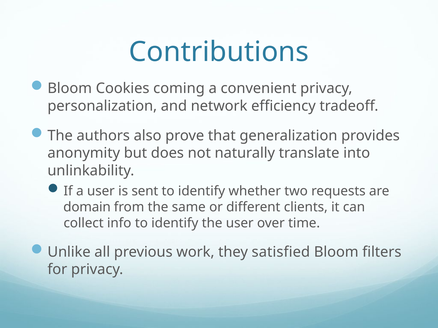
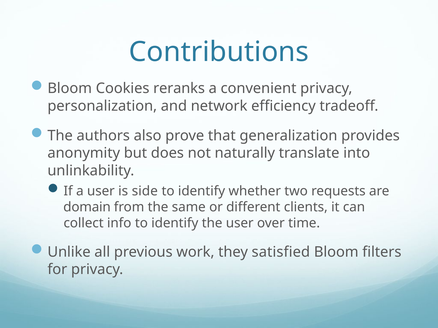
coming: coming -> reranks (179, 89)
sent: sent -> side (145, 191)
